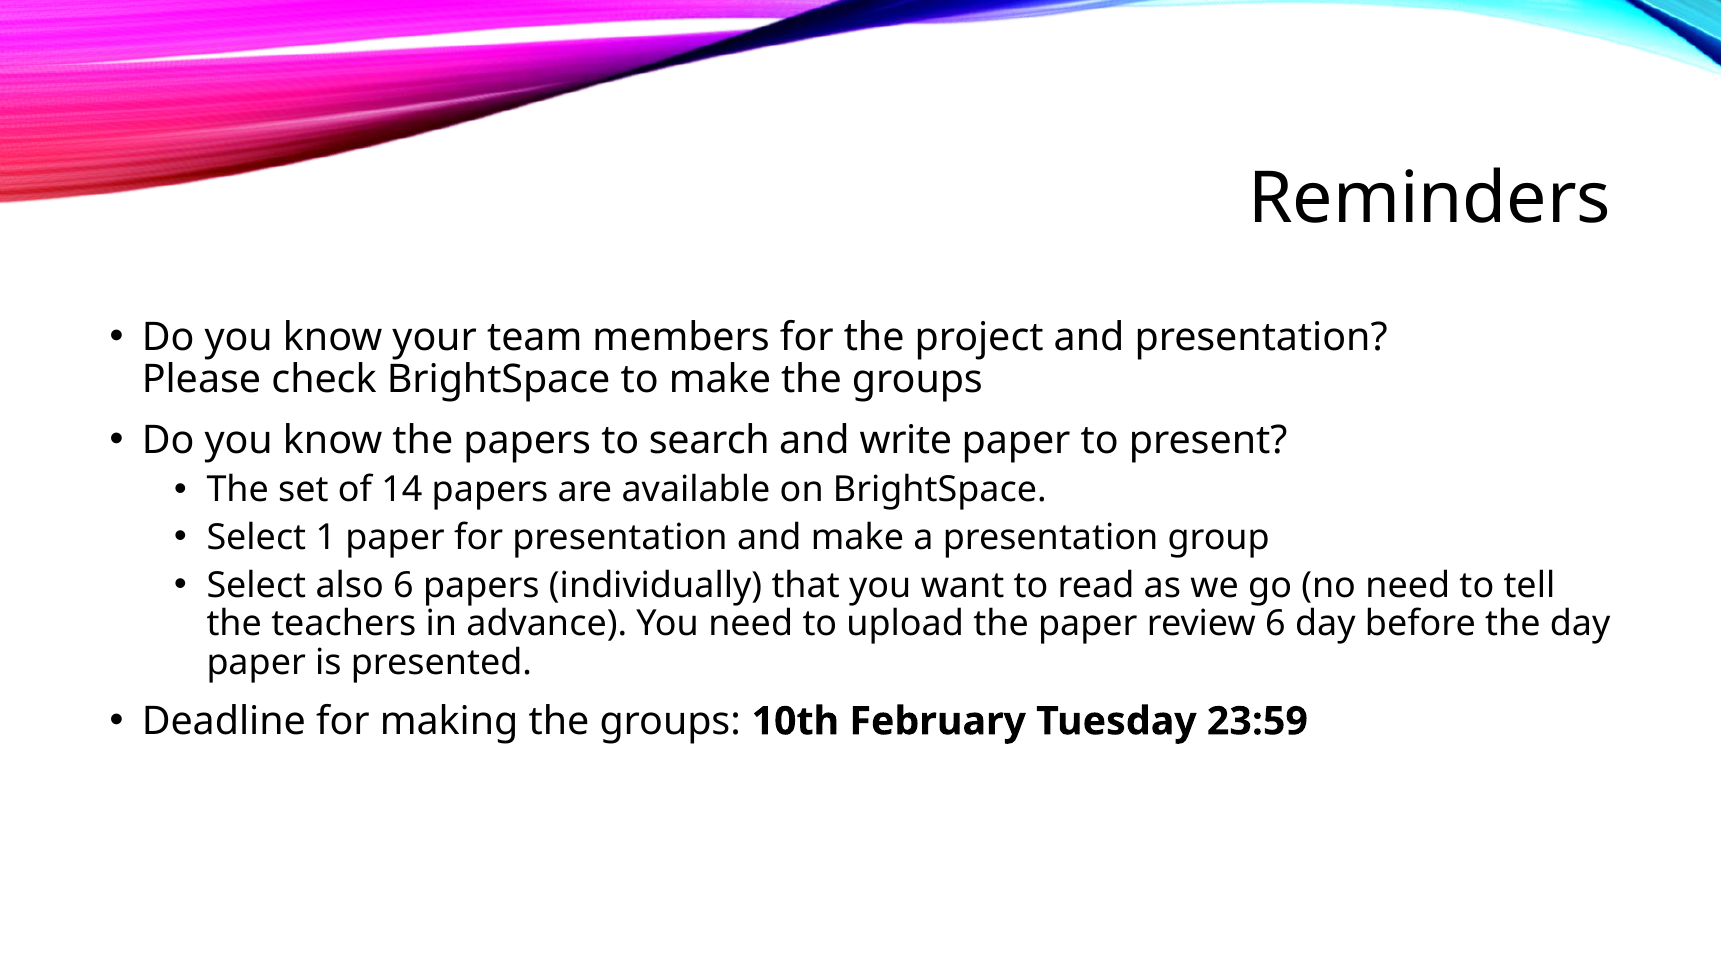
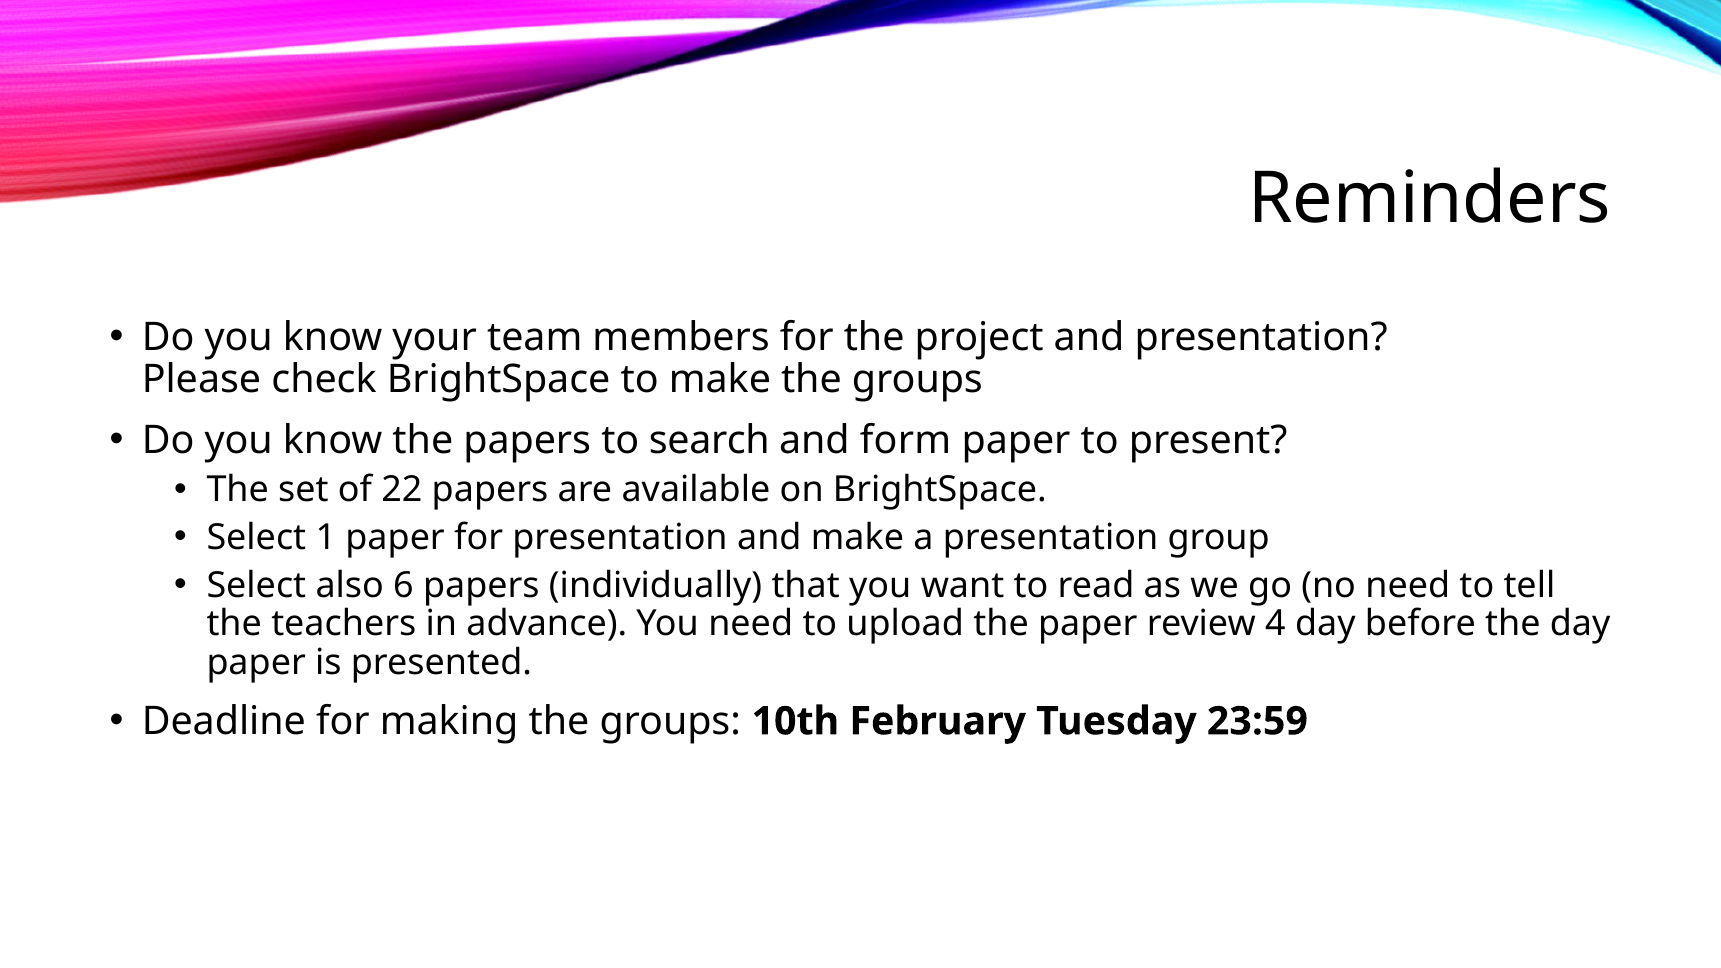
write: write -> form (906, 440)
14: 14 -> 22 (402, 490)
review 6: 6 -> 4 (1275, 624)
